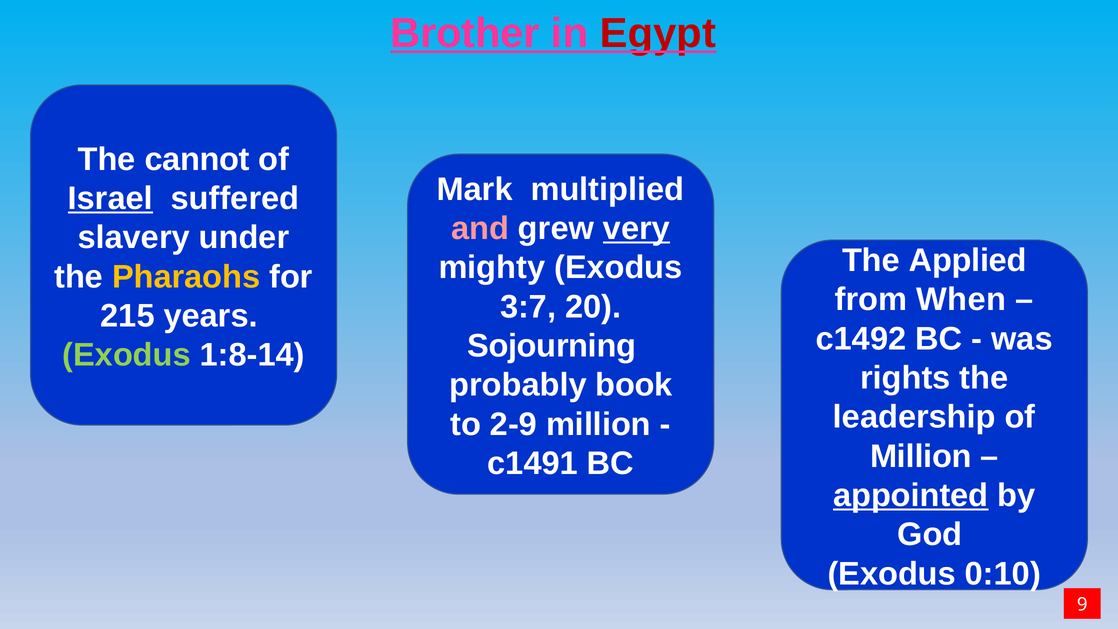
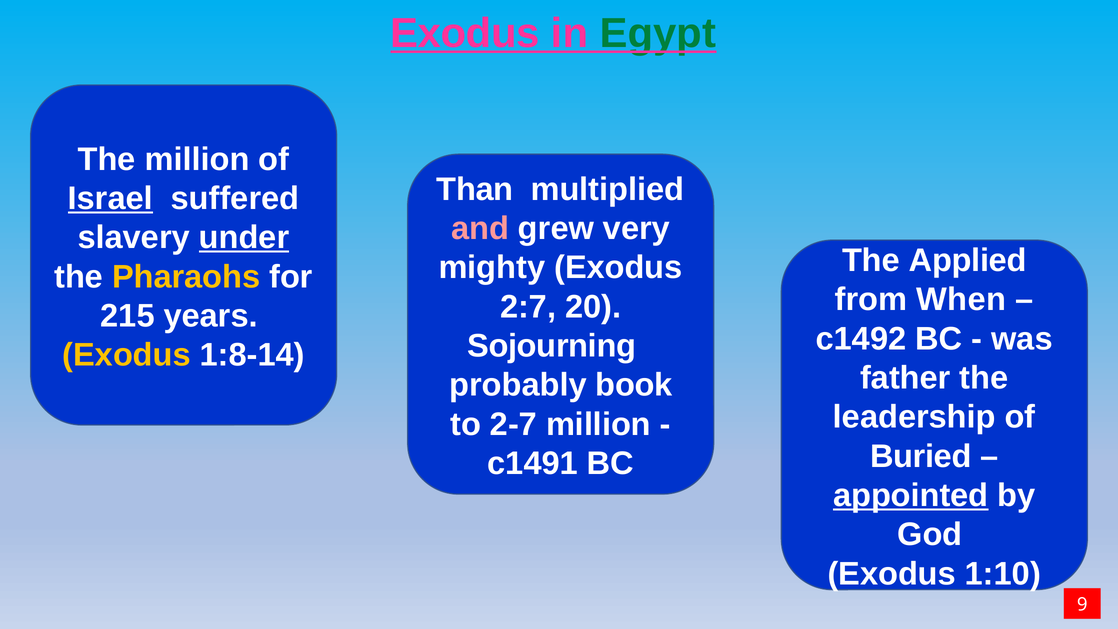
Brother: Brother -> Exodus (465, 33)
Egypt colour: red -> green (658, 33)
The cannot: cannot -> million (197, 159)
Mark: Mark -> Than (475, 189)
very underline: present -> none (636, 228)
under underline: none -> present (244, 238)
3:7: 3:7 -> 2:7 (528, 307)
Exodus colour: light green -> yellow (127, 355)
rights: rights -> father (905, 378)
2-9: 2-9 -> 2-7 (513, 424)
Million: Million -> Buried (921, 456)
0:10: 0:10 -> 1:10 (1003, 574)
